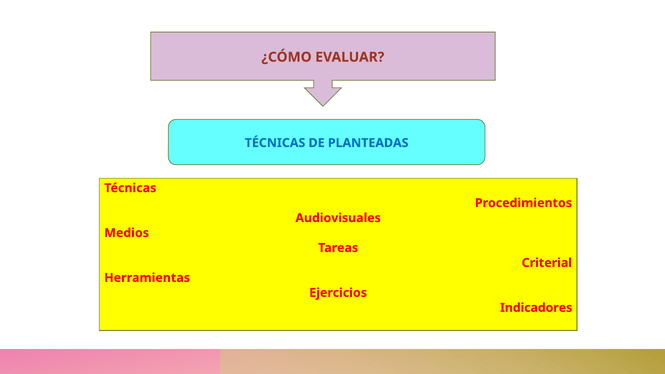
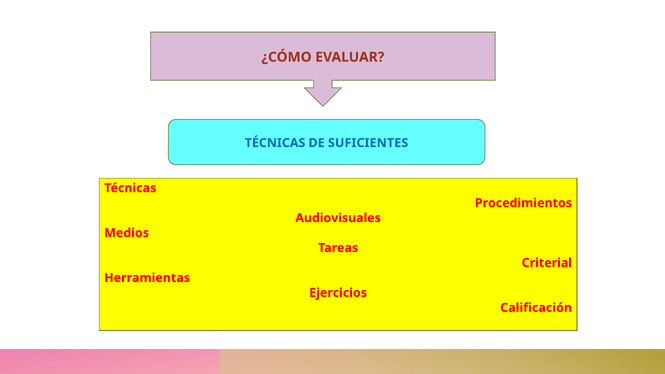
PLANTEADAS: PLANTEADAS -> SUFICIENTES (368, 143)
Indicadores: Indicadores -> Calificación (536, 308)
